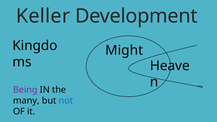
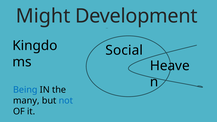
Keller: Keller -> Might (43, 16)
Might: Might -> Social (124, 50)
Being colour: purple -> blue (25, 90)
